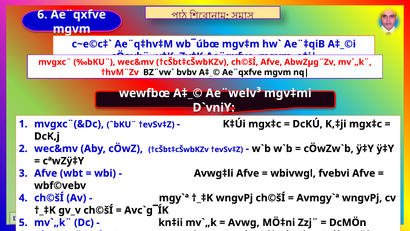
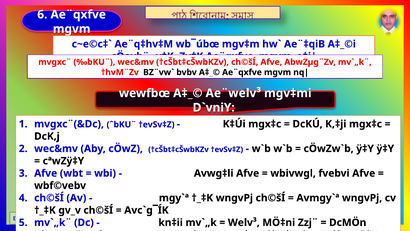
Avwg: Avwg -> Welv³ (244, 222)
